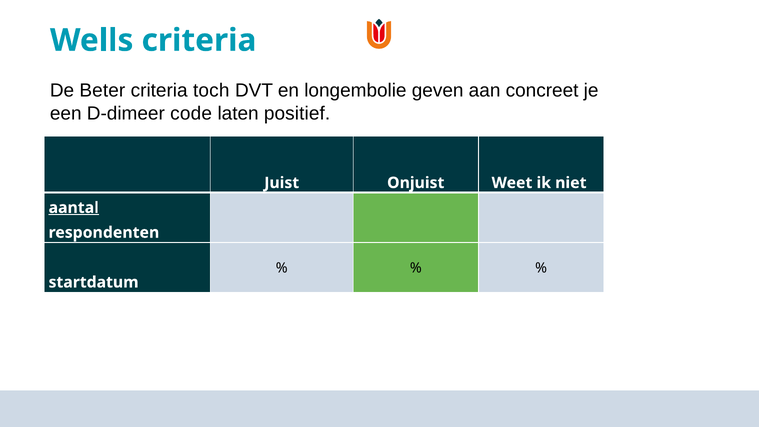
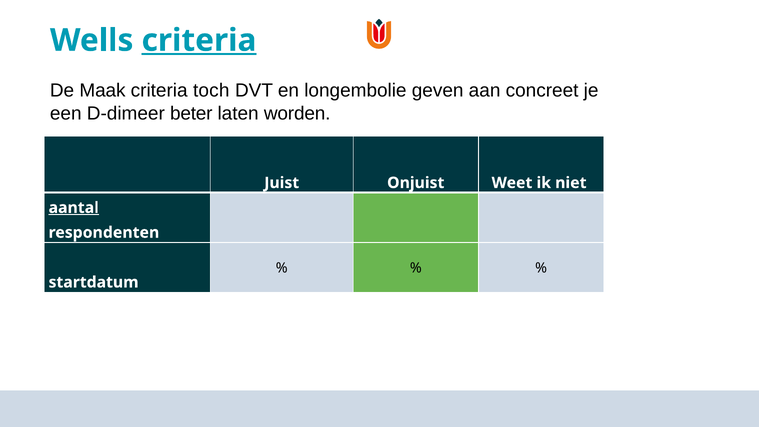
criteria underline: none -> present (199, 40)
Beter: Beter -> Maak (103, 91)
code: code -> beter (191, 113)
positief: positief -> worden (297, 113)
